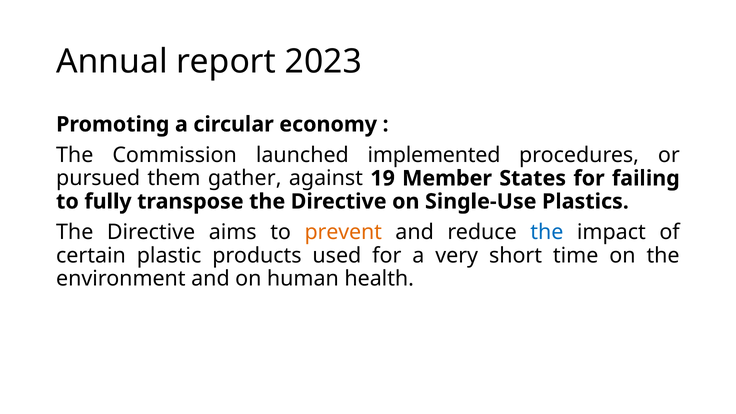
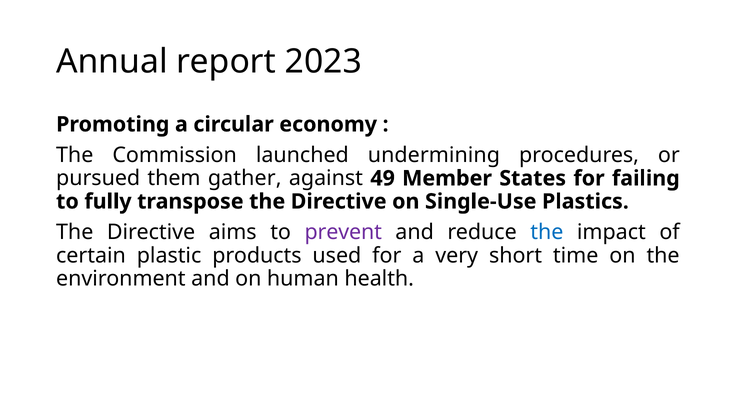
implemented: implemented -> undermining (434, 155)
19: 19 -> 49 (383, 178)
prevent colour: orange -> purple (343, 232)
